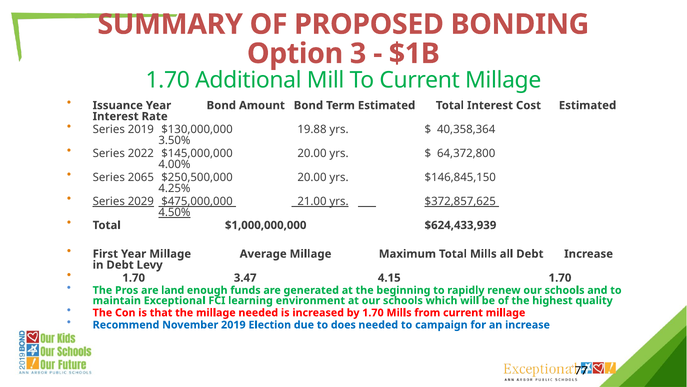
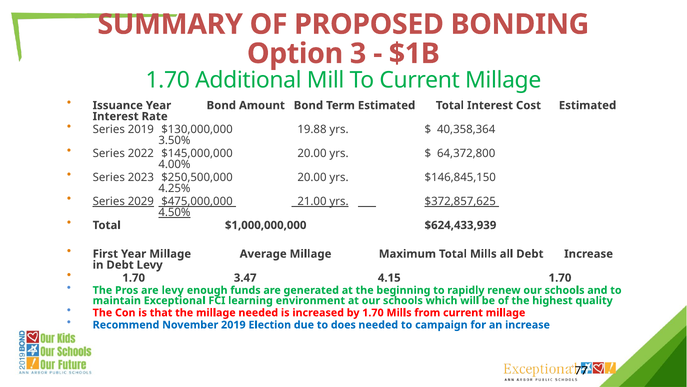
2065: 2065 -> 2023 (141, 177)
are land: land -> levy (173, 290)
